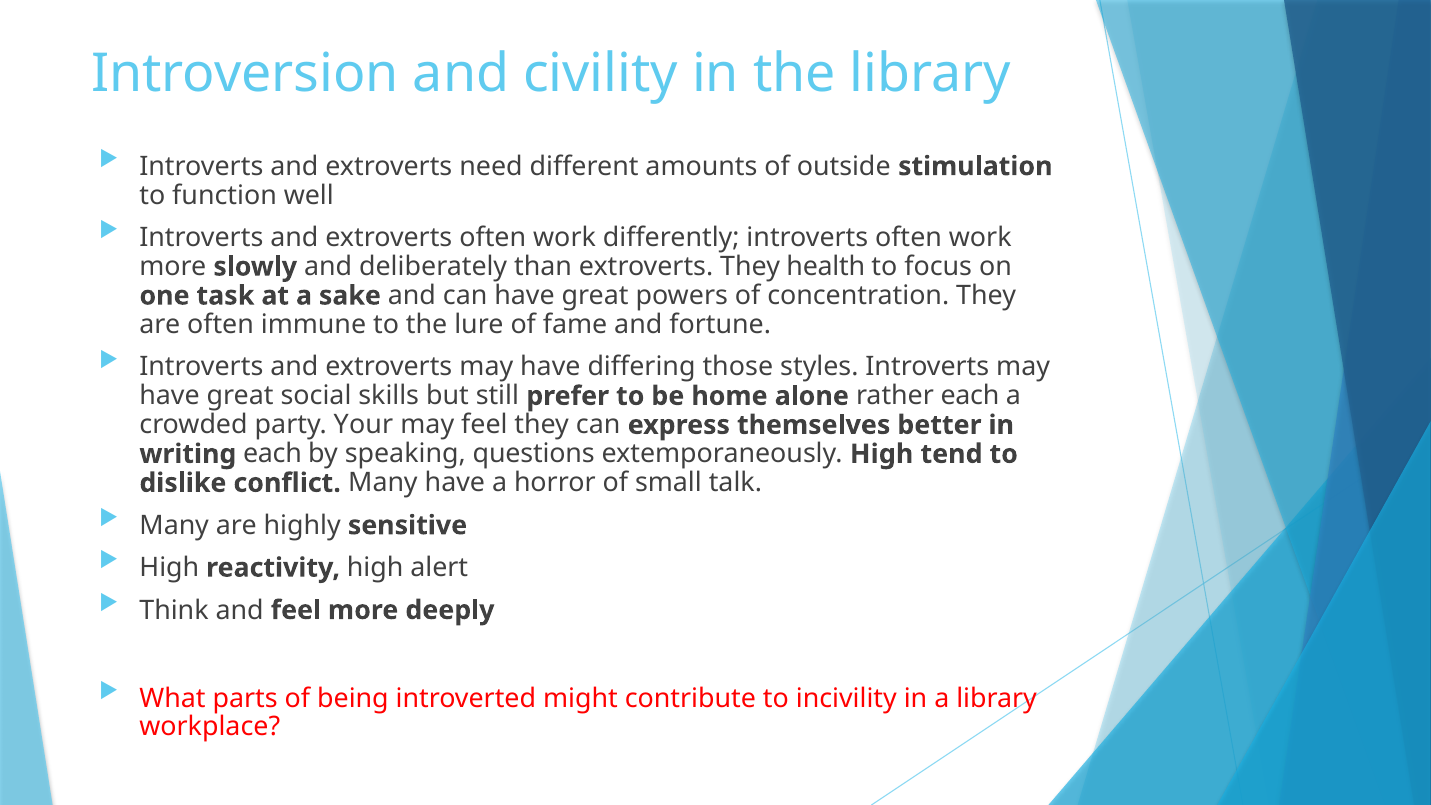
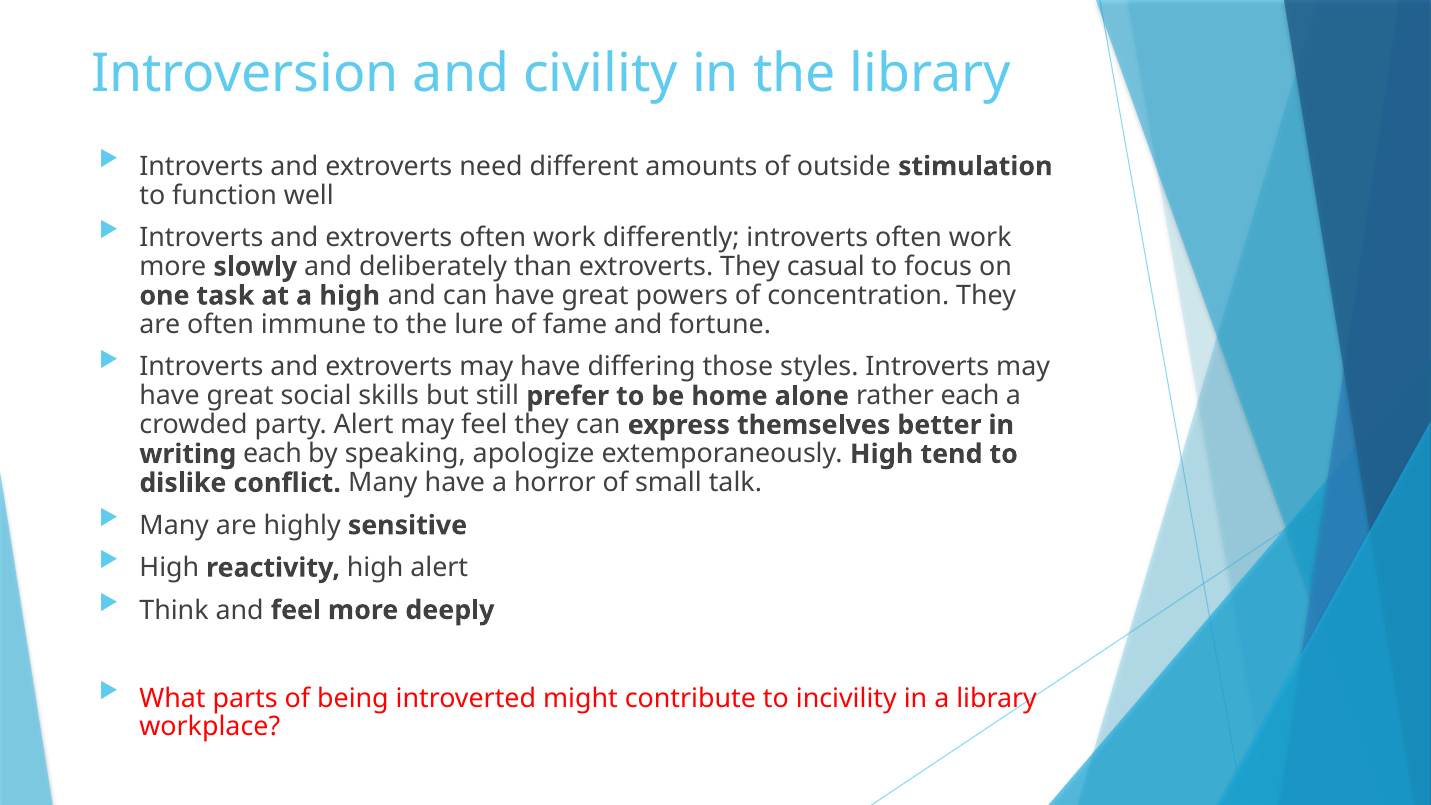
health: health -> casual (826, 267)
a sake: sake -> high (350, 296)
party Your: Your -> Alert (364, 425)
questions: questions -> apologize (534, 454)
